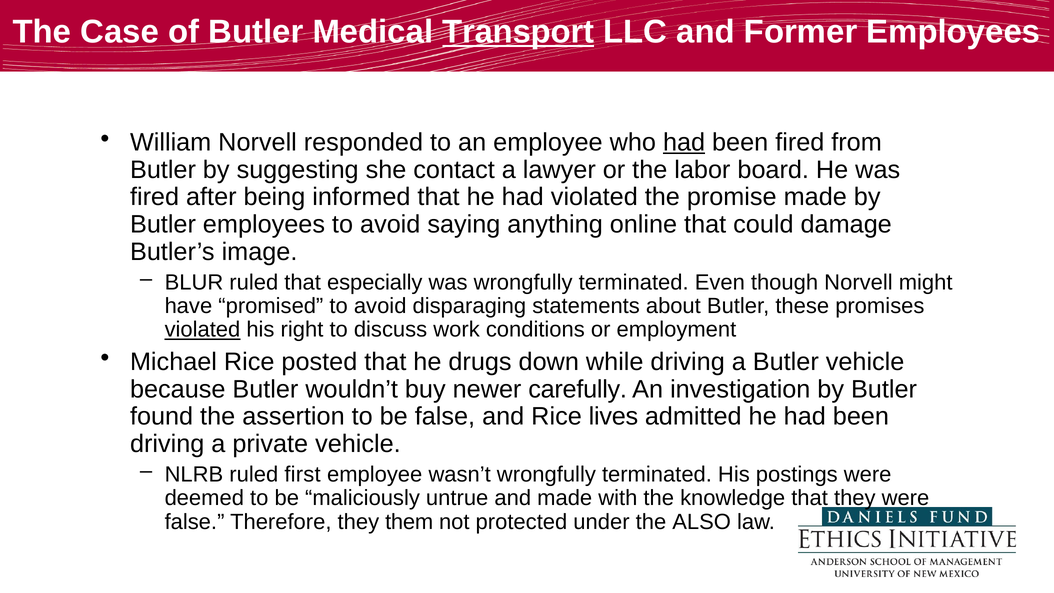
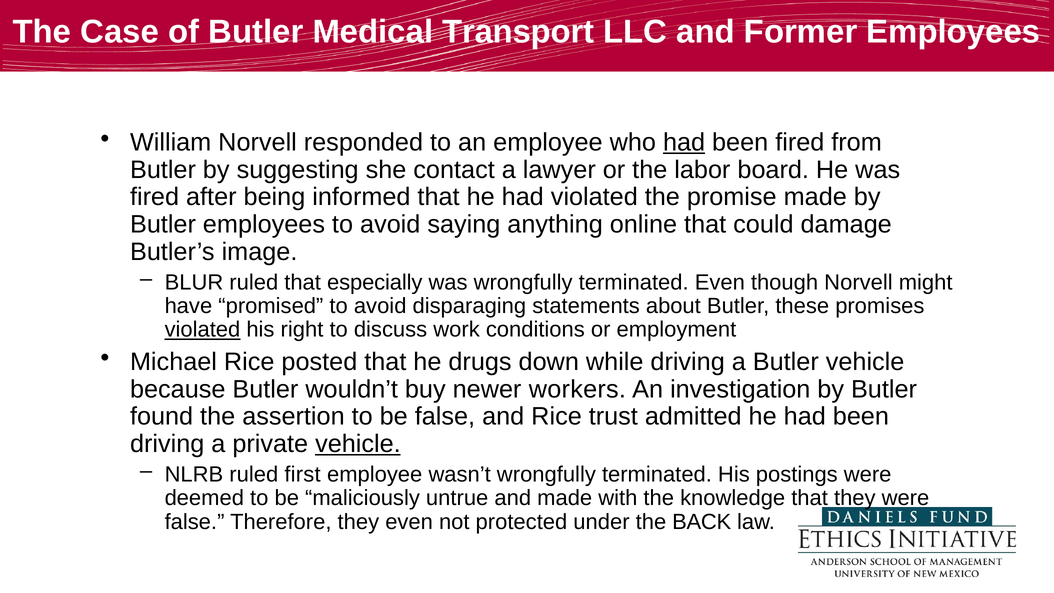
Transport underline: present -> none (518, 32)
carefully: carefully -> workers (577, 389)
lives: lives -> trust (613, 416)
vehicle underline: none -> present (358, 444)
they them: them -> even (409, 522)
ALSO: ALSO -> BACK (702, 522)
